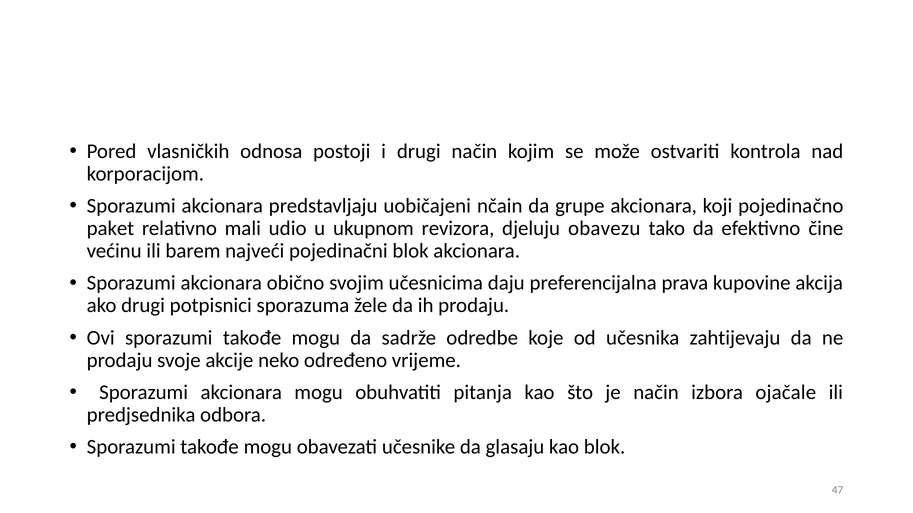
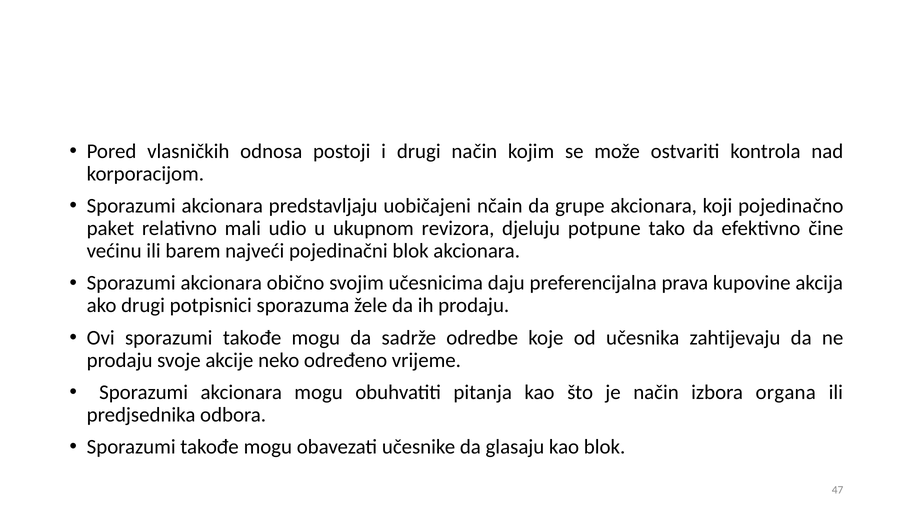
obavezu: obavezu -> potpune (604, 229)
ojačale: ojačale -> organa (786, 393)
